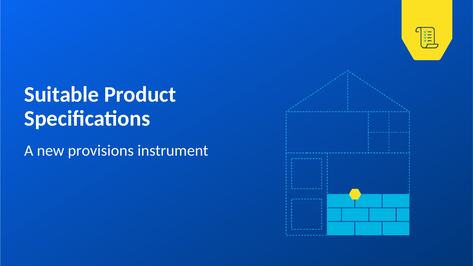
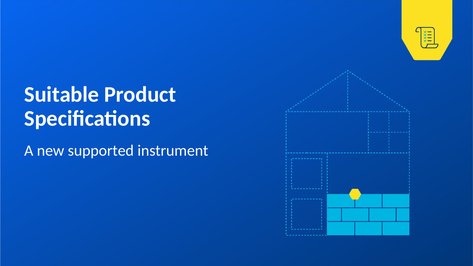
provisions: provisions -> supported (101, 151)
